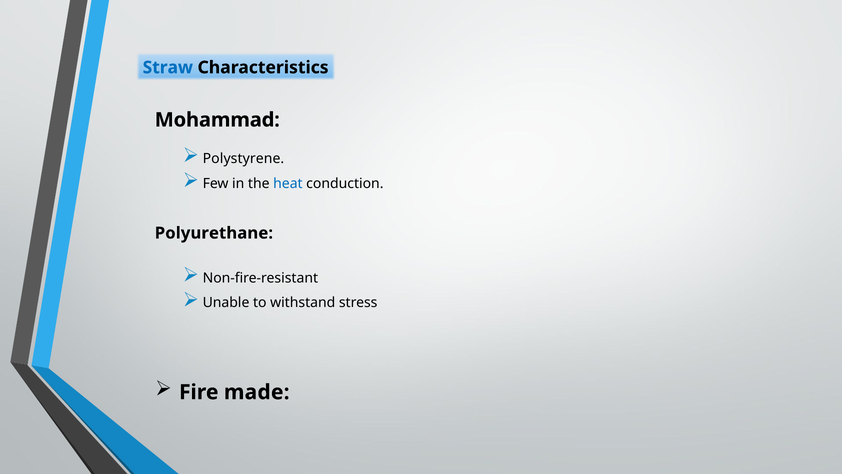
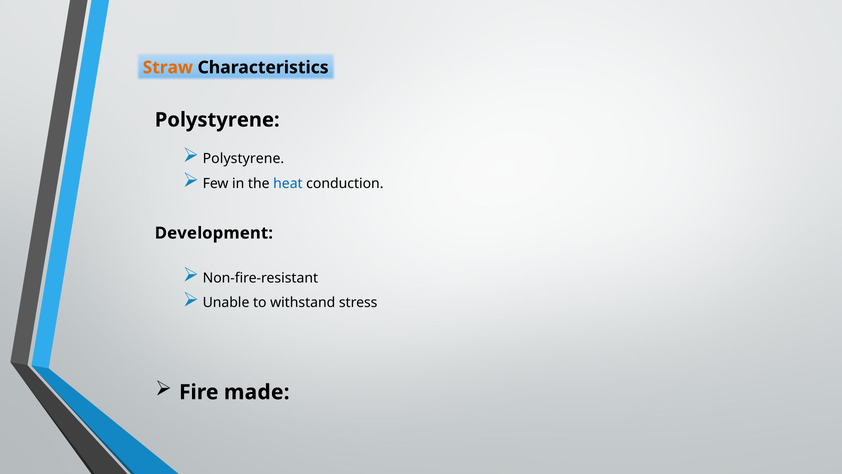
Straw colour: blue -> orange (168, 67)
Mohammad: Mohammad -> Polystyrene (217, 120)
Polyurethane: Polyurethane -> Development (214, 233)
